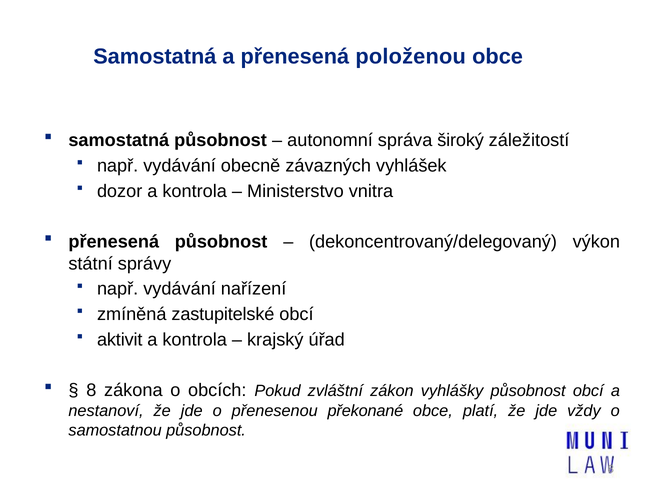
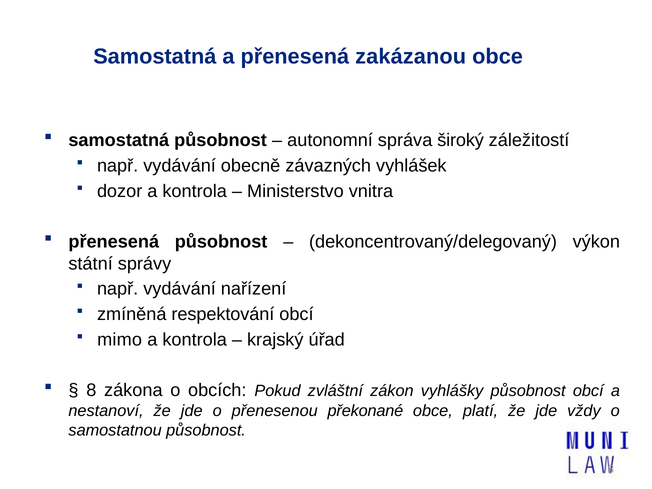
položenou: položenou -> zakázanou (411, 57)
zastupitelské: zastupitelské -> respektování (223, 314)
aktivit: aktivit -> mimo (120, 340)
